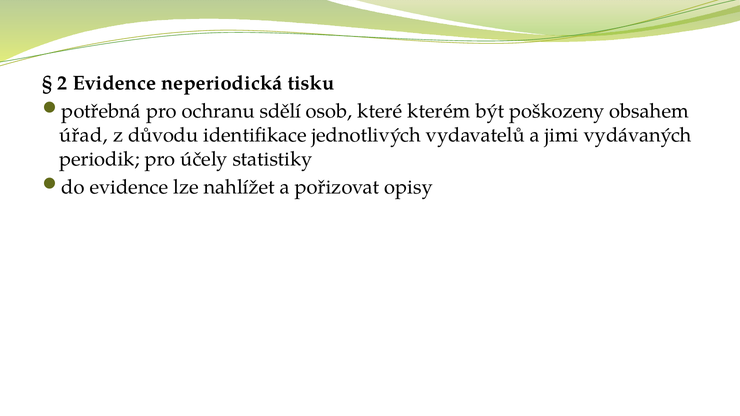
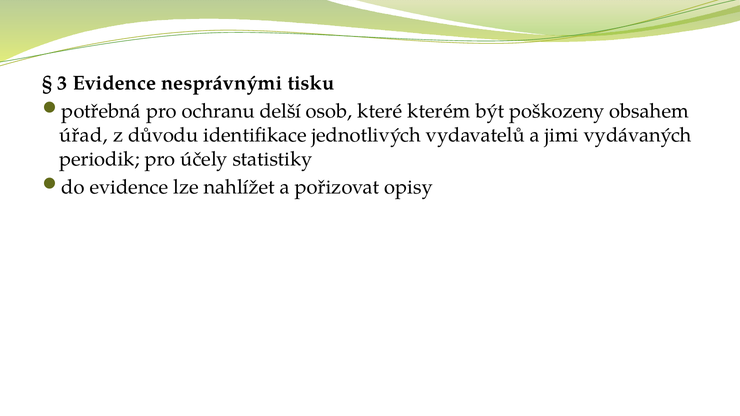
2: 2 -> 3 (62, 83)
neperiodická: neperiodická -> nesprávnými (222, 83)
sdělí: sdělí -> delší (280, 111)
